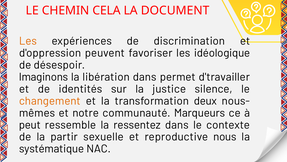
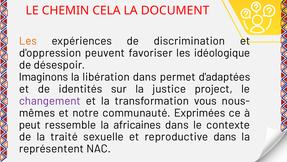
d'travailler: d'travailler -> d'adaptées (224, 77)
silence: silence -> project (214, 89)
changement colour: orange -> purple (50, 101)
deux: deux -> vous (205, 101)
Marqueurs: Marqueurs -> Exprimées (200, 113)
ressentez: ressentez -> africaines (137, 124)
partir: partir -> traité (64, 136)
reproductive nous: nous -> dans (225, 136)
systématique: systématique -> représentent (51, 148)
